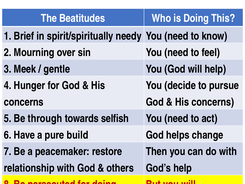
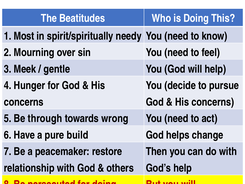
Brief: Brief -> Most (24, 36)
selfish: selfish -> wrong (115, 118)
